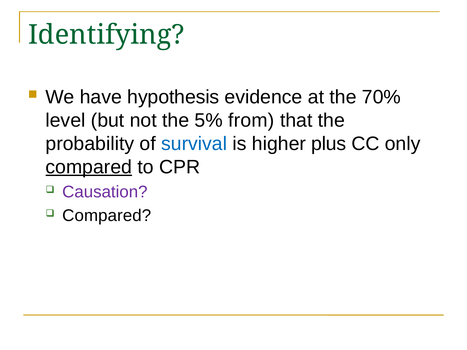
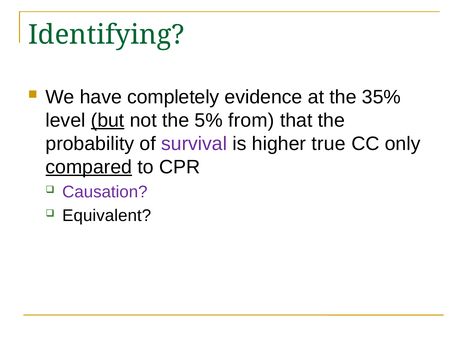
hypothesis: hypothesis -> completely (173, 97)
70%: 70% -> 35% (381, 97)
but underline: none -> present (108, 120)
survival colour: blue -> purple (194, 144)
plus: plus -> true (329, 144)
Compared: Compared -> Equivalent (107, 216)
